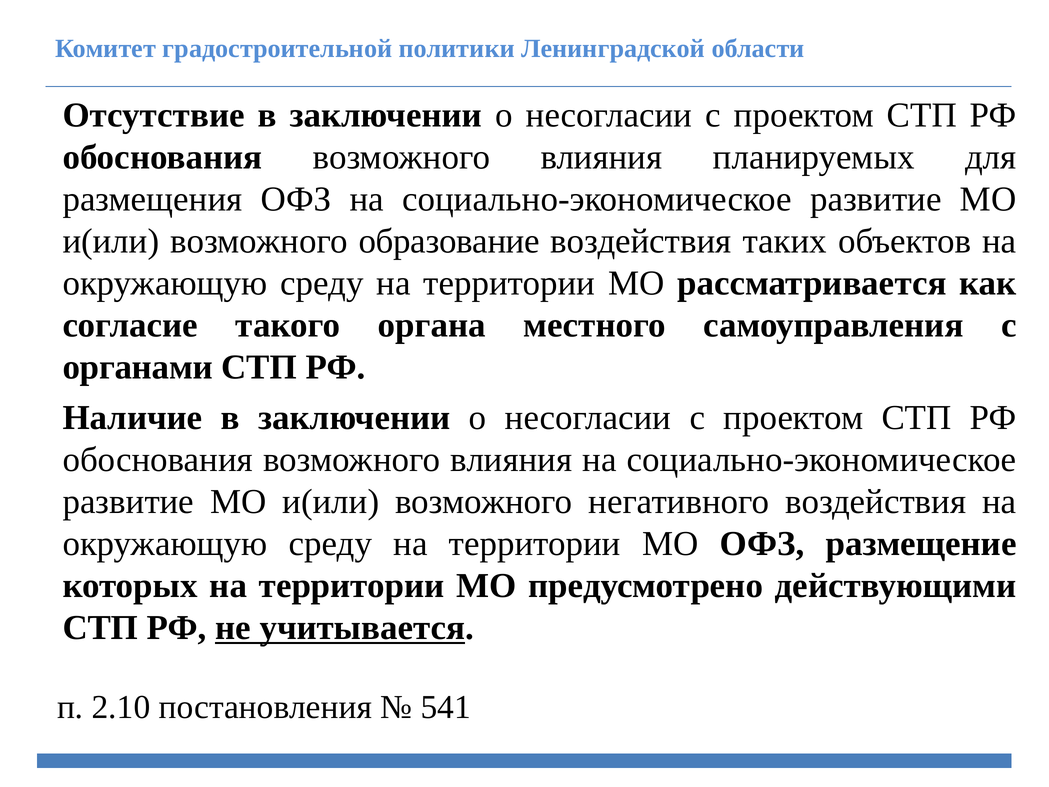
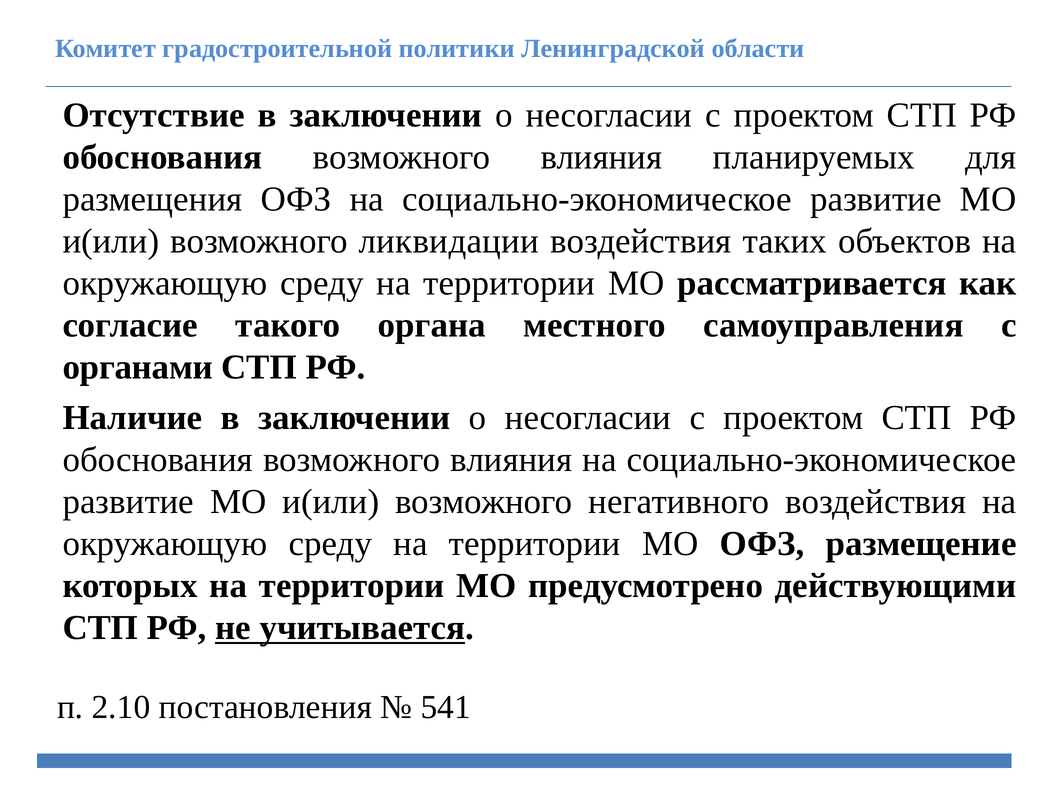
образование: образование -> ликвидации (449, 241)
